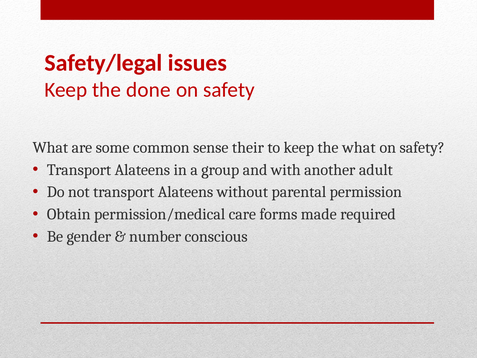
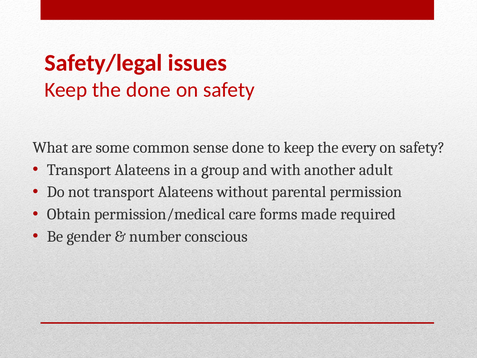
sense their: their -> done (248, 147)
the what: what -> every (359, 147)
